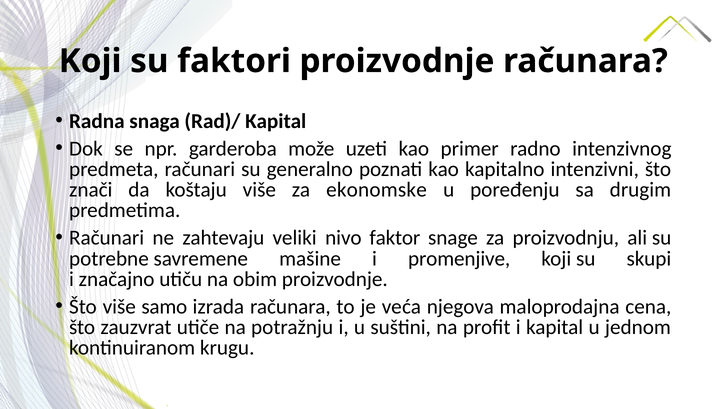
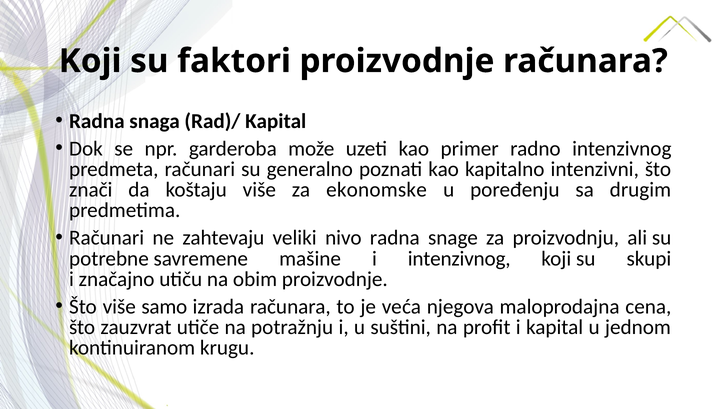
nivo faktor: faktor -> radna (395, 238)
i promenjive: promenjive -> intenzivnog (459, 258)
